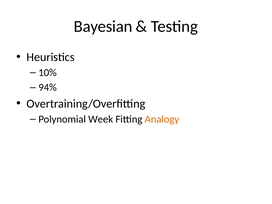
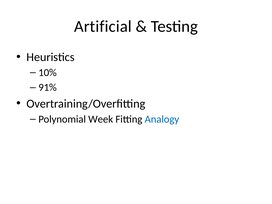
Bayesian: Bayesian -> Artificial (103, 26)
94%: 94% -> 91% (48, 88)
Analogy colour: orange -> blue (162, 119)
